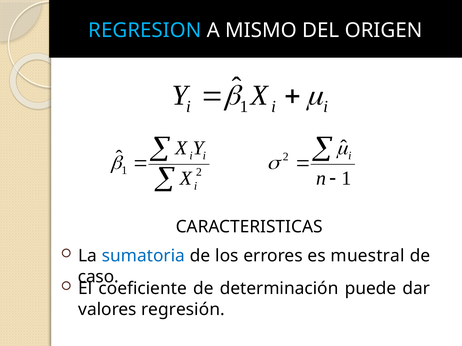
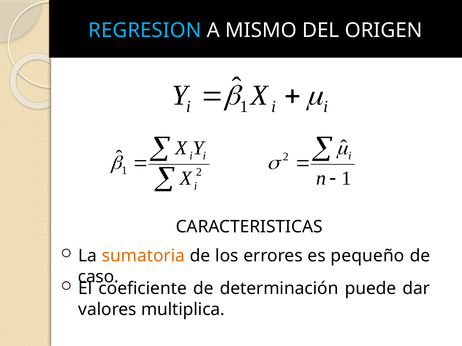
sumatoria colour: blue -> orange (143, 256)
muestral: muestral -> pequeño (368, 256)
regresión: regresión -> multiplica (183, 310)
